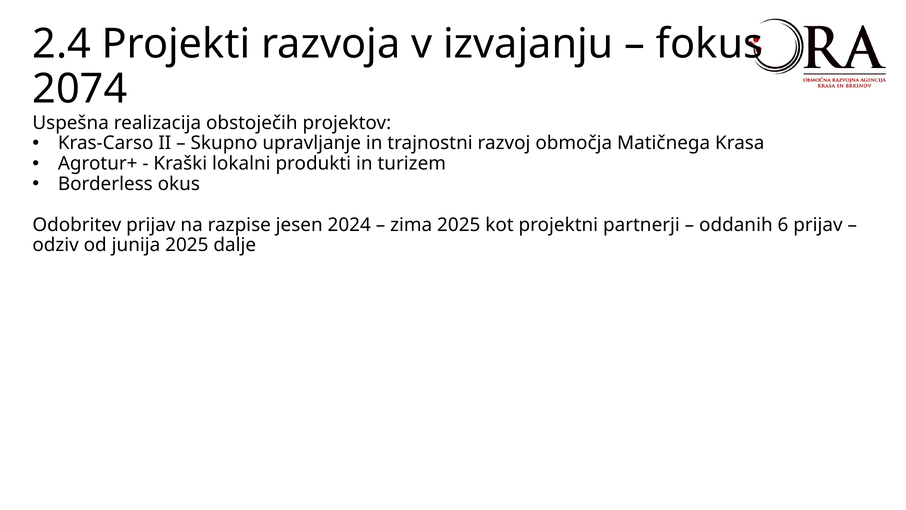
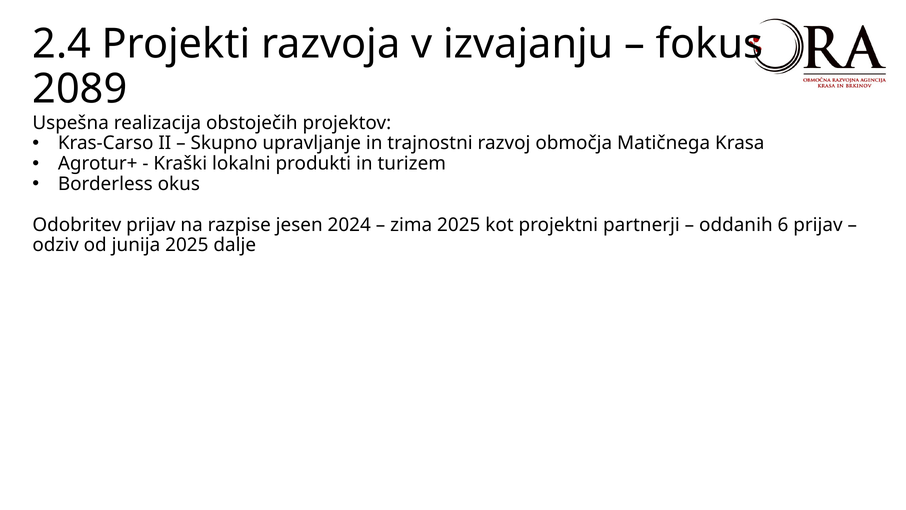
2074: 2074 -> 2089 (80, 89)
